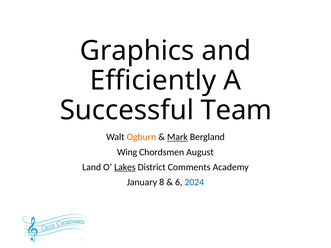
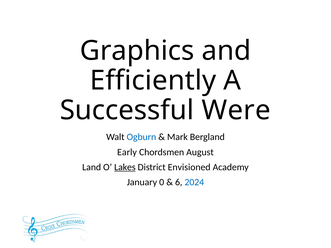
Team: Team -> Were (236, 110)
Ogburn colour: orange -> blue (141, 137)
Mark underline: present -> none (177, 137)
Wing: Wing -> Early (127, 152)
Comments: Comments -> Envisioned (189, 167)
8: 8 -> 0 (162, 182)
